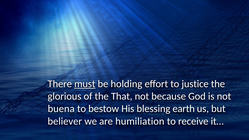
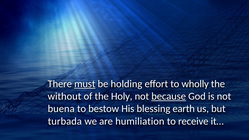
justice: justice -> wholly (195, 84)
glorious: glorious -> without (64, 96)
That: That -> Holy (122, 96)
because underline: none -> present (169, 96)
believer: believer -> turbada (65, 121)
